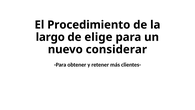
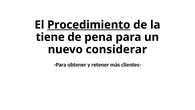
Procedimiento underline: none -> present (89, 25)
largo: largo -> tiene (50, 37)
elige: elige -> pena (98, 37)
